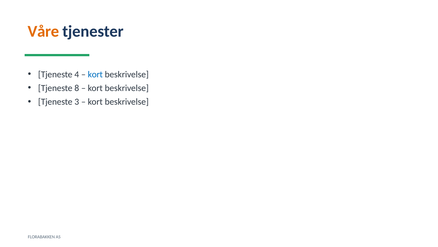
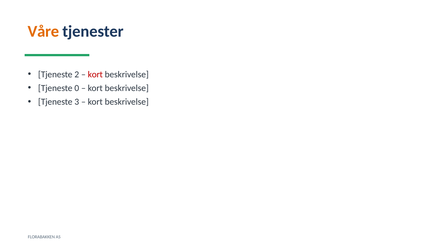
4: 4 -> 2 (77, 74)
kort colour: blue -> red (95, 74)
8: 8 -> 0 (77, 88)
